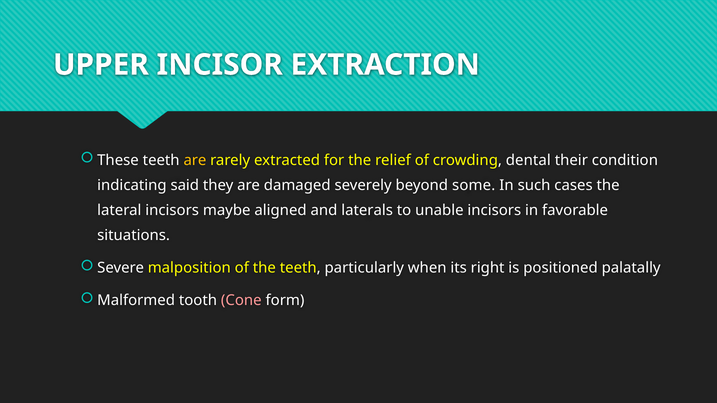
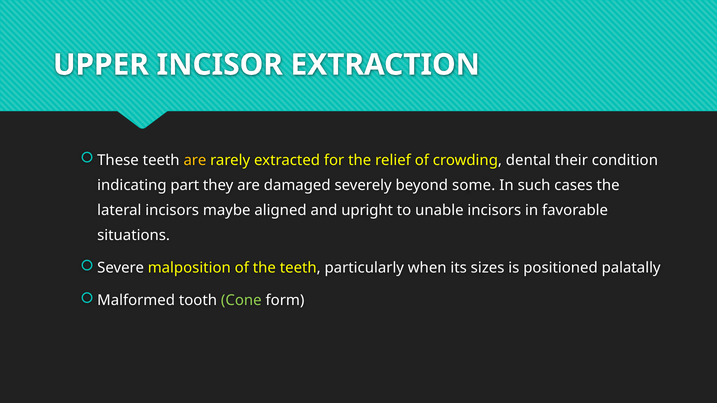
said: said -> part (185, 185)
laterals: laterals -> upright (367, 211)
right: right -> sizes (488, 268)
Cone colour: pink -> light green (241, 301)
